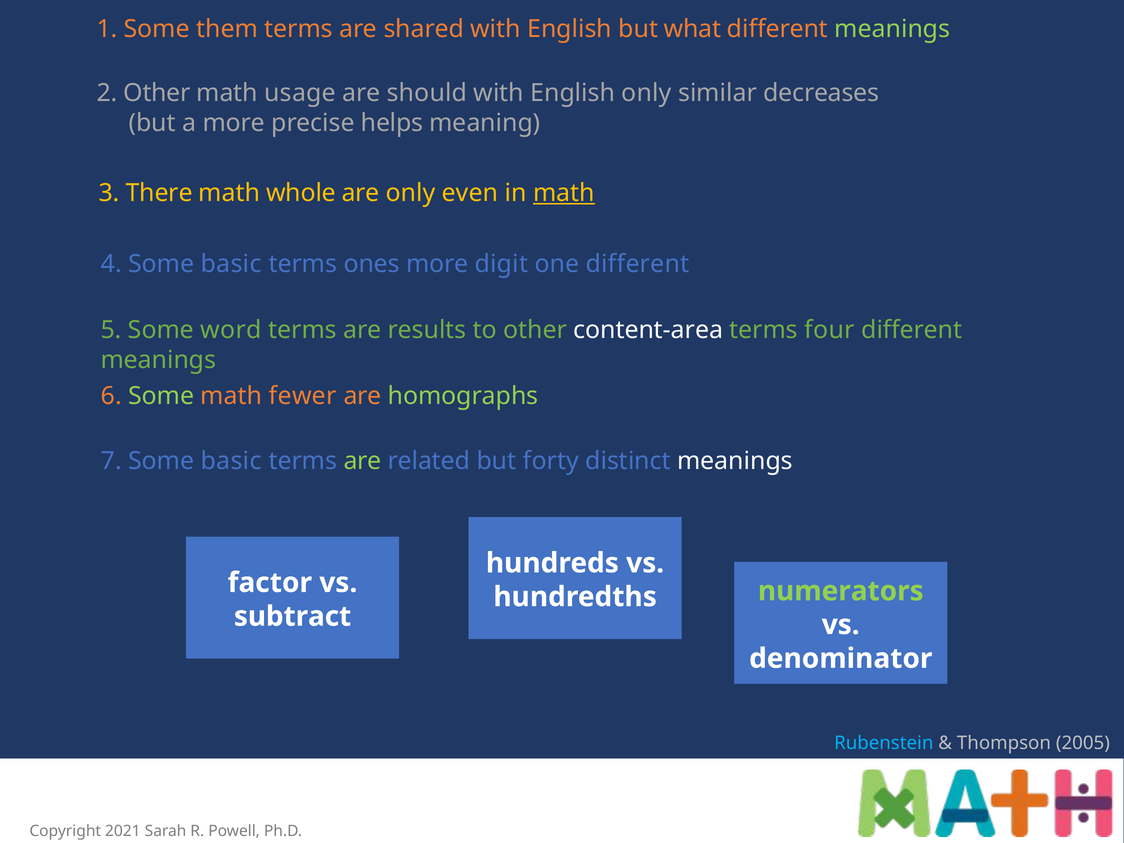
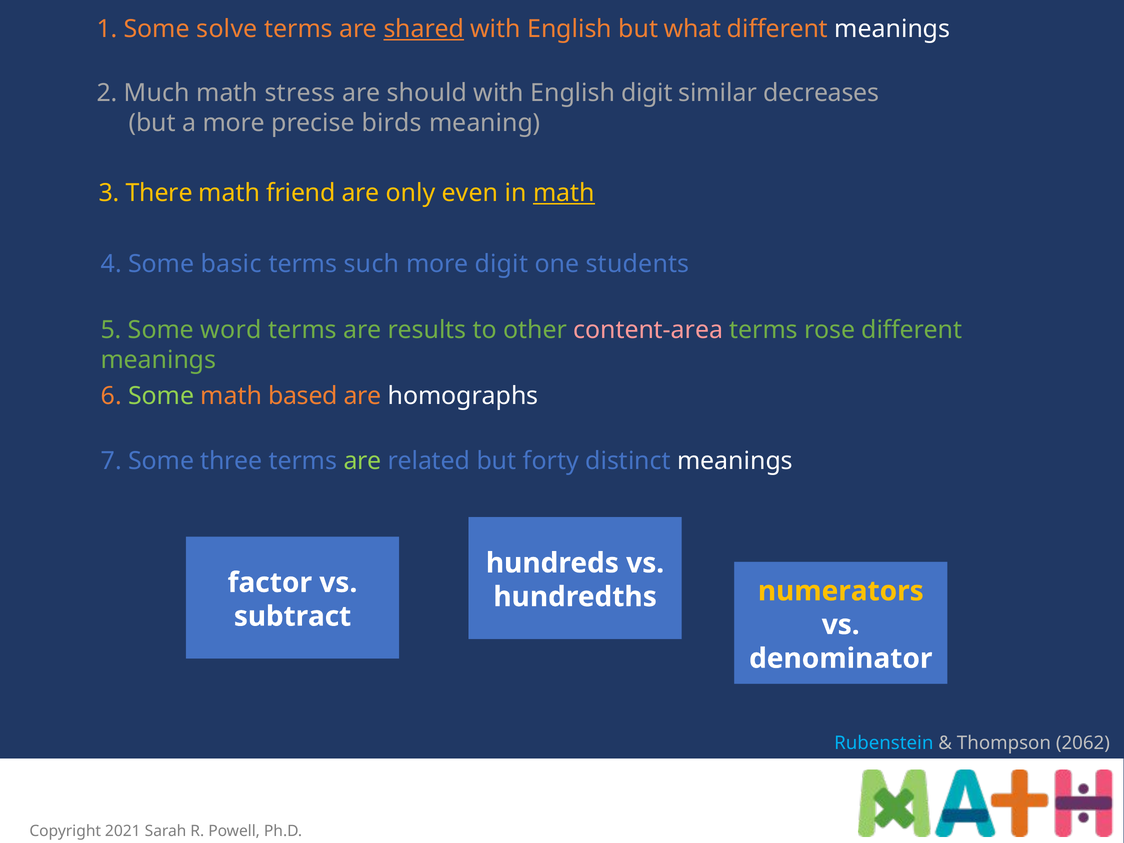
them: them -> solve (227, 29)
shared underline: none -> present (424, 29)
meanings colour: light green -> white (892, 29)
2 Other: Other -> Much (157, 93)
usage: usage -> stress (300, 93)
English only: only -> digit (647, 93)
helps: helps -> birds (392, 123)
whole: whole -> friend (301, 193)
ones: ones -> such (371, 264)
one different: different -> students (638, 264)
content-area colour: white -> pink (648, 330)
four: four -> rose (830, 330)
fewer: fewer -> based (303, 396)
homographs colour: light green -> white (463, 396)
7 Some basic: basic -> three (231, 461)
numerators colour: light green -> yellow (841, 591)
2005: 2005 -> 2062 (1083, 743)
